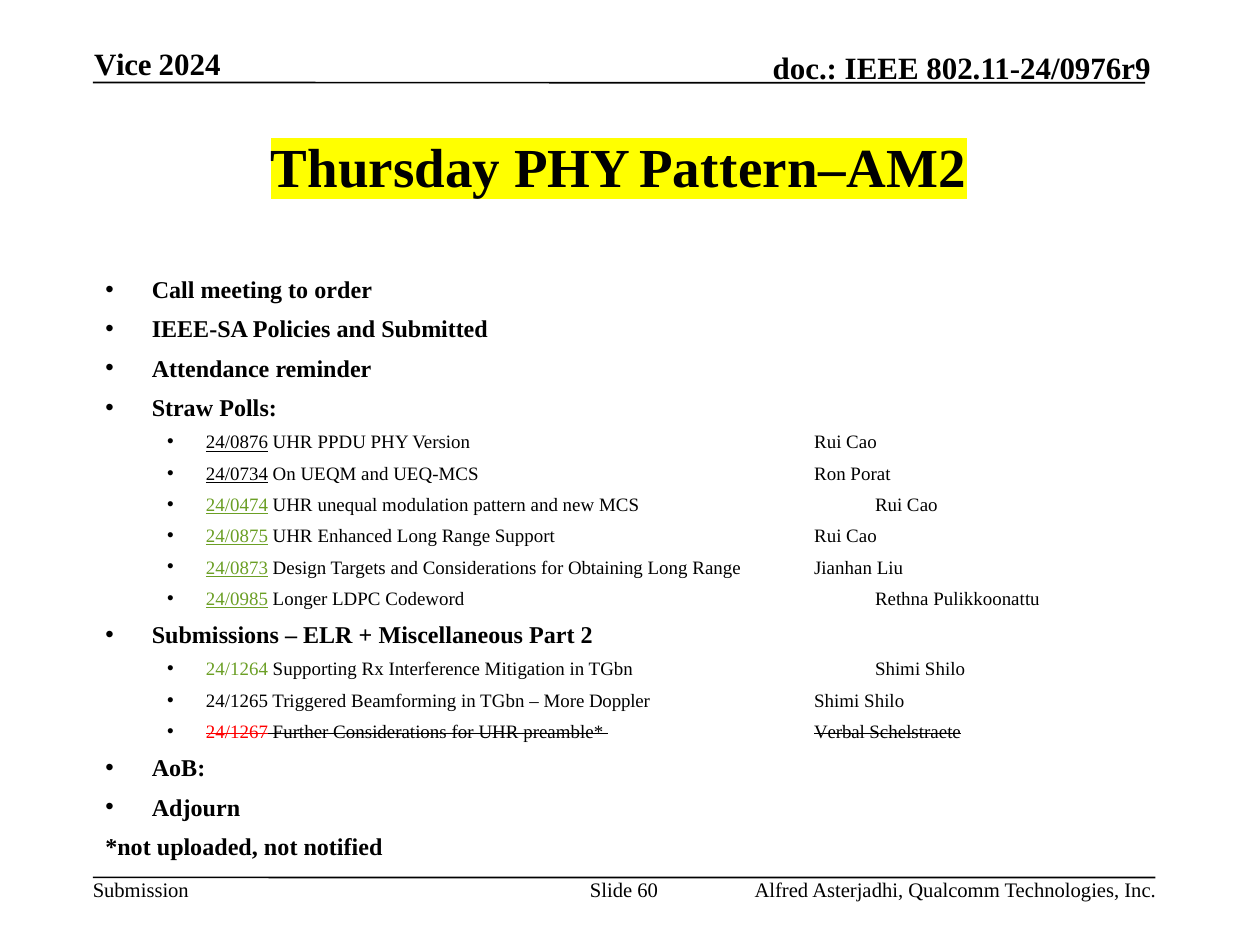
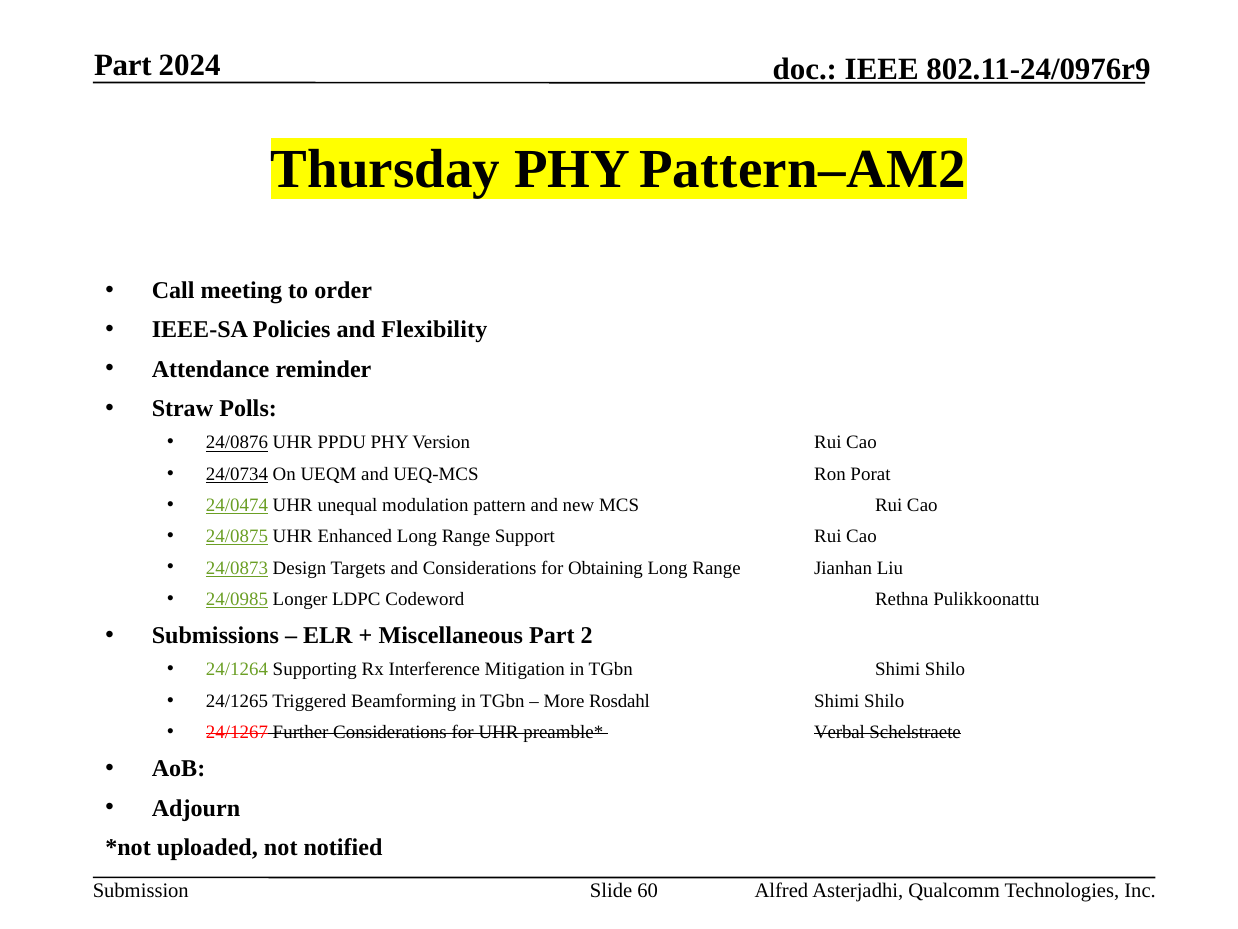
Vice: Vice -> Part (123, 66)
Submitted: Submitted -> Flexibility (434, 330)
Doppler: Doppler -> Rosdahl (619, 701)
